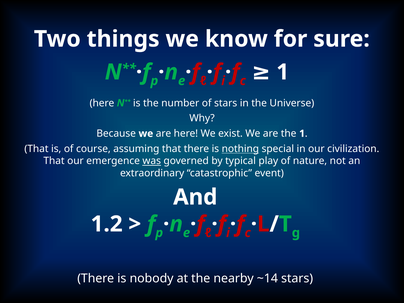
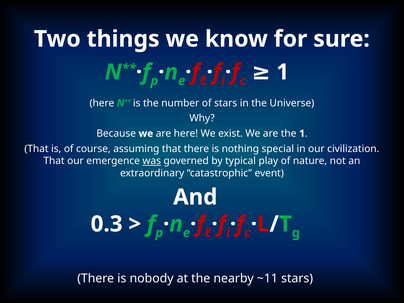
nothing underline: present -> none (240, 149)
1.2: 1.2 -> 0.3 (107, 224)
~14: ~14 -> ~11 (267, 279)
